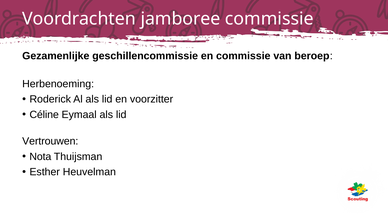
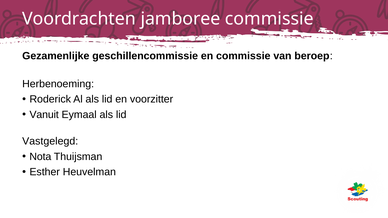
Céline: Céline -> Vanuit (44, 115)
Vertrouwen: Vertrouwen -> Vastgelegd (50, 141)
